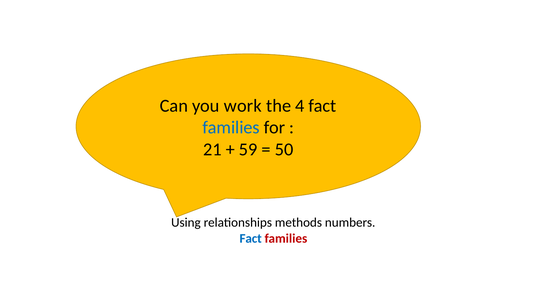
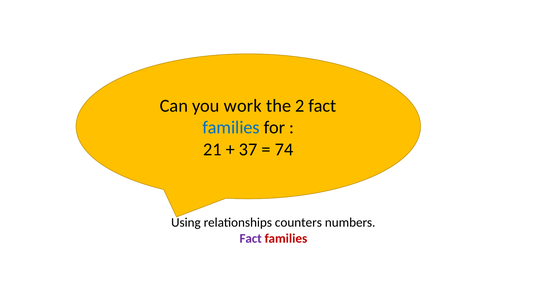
4: 4 -> 2 (300, 106)
59: 59 -> 37 (248, 150)
50: 50 -> 74 (284, 150)
methods: methods -> counters (298, 223)
Fact colour: blue -> purple (251, 239)
